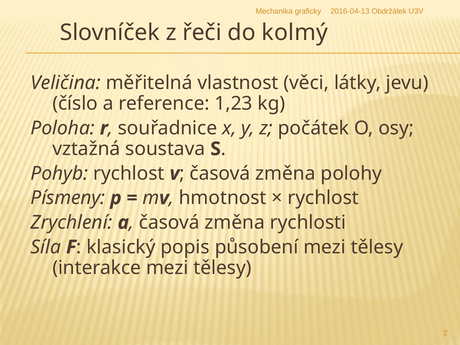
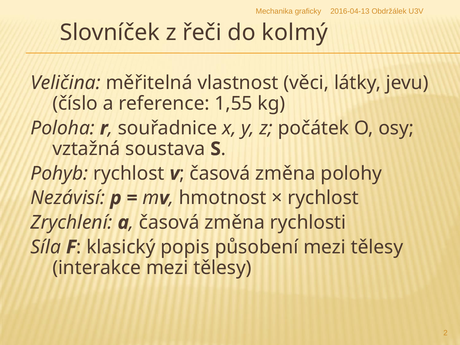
1,23: 1,23 -> 1,55 (234, 104)
Písmeny: Písmeny -> Nezávisí (68, 198)
